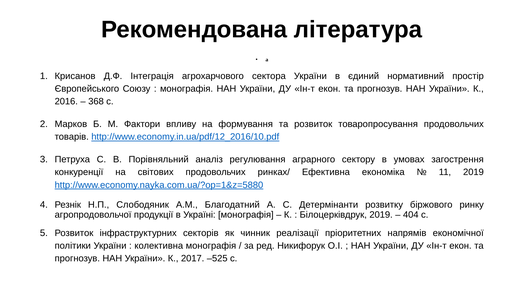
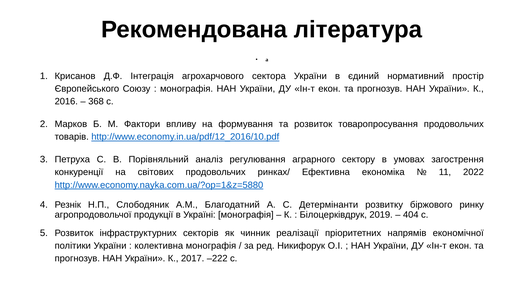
11 2019: 2019 -> 2022 (473, 173)
–525: –525 -> –222 (217, 259)
